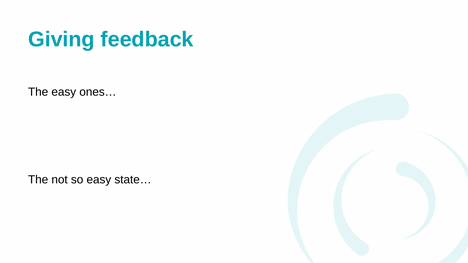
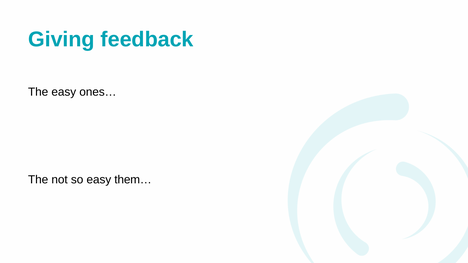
state…: state… -> them… (133, 180)
